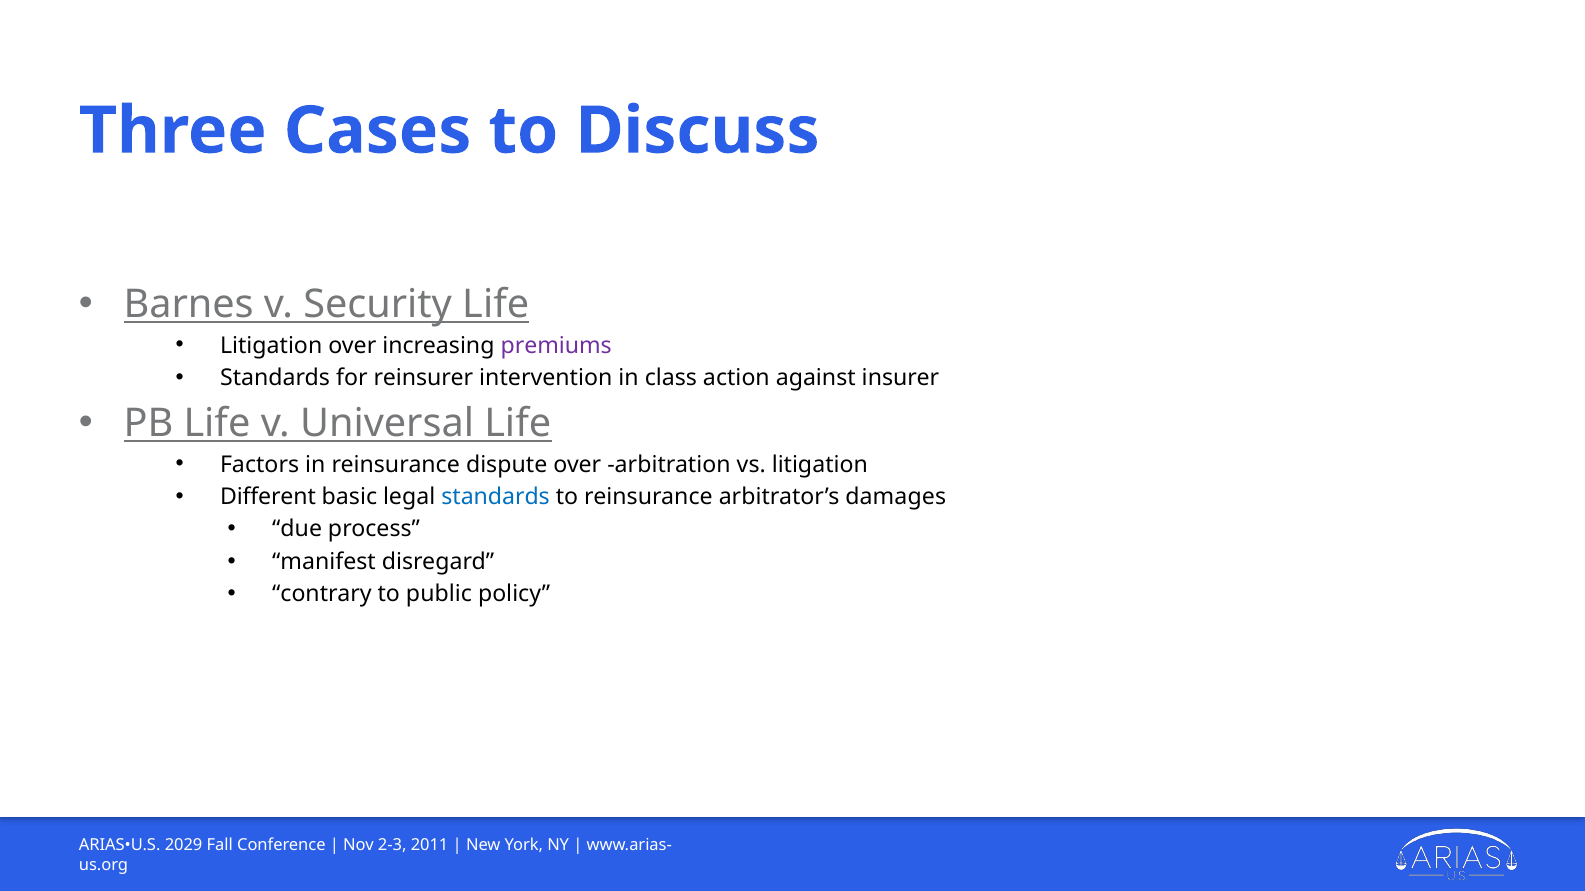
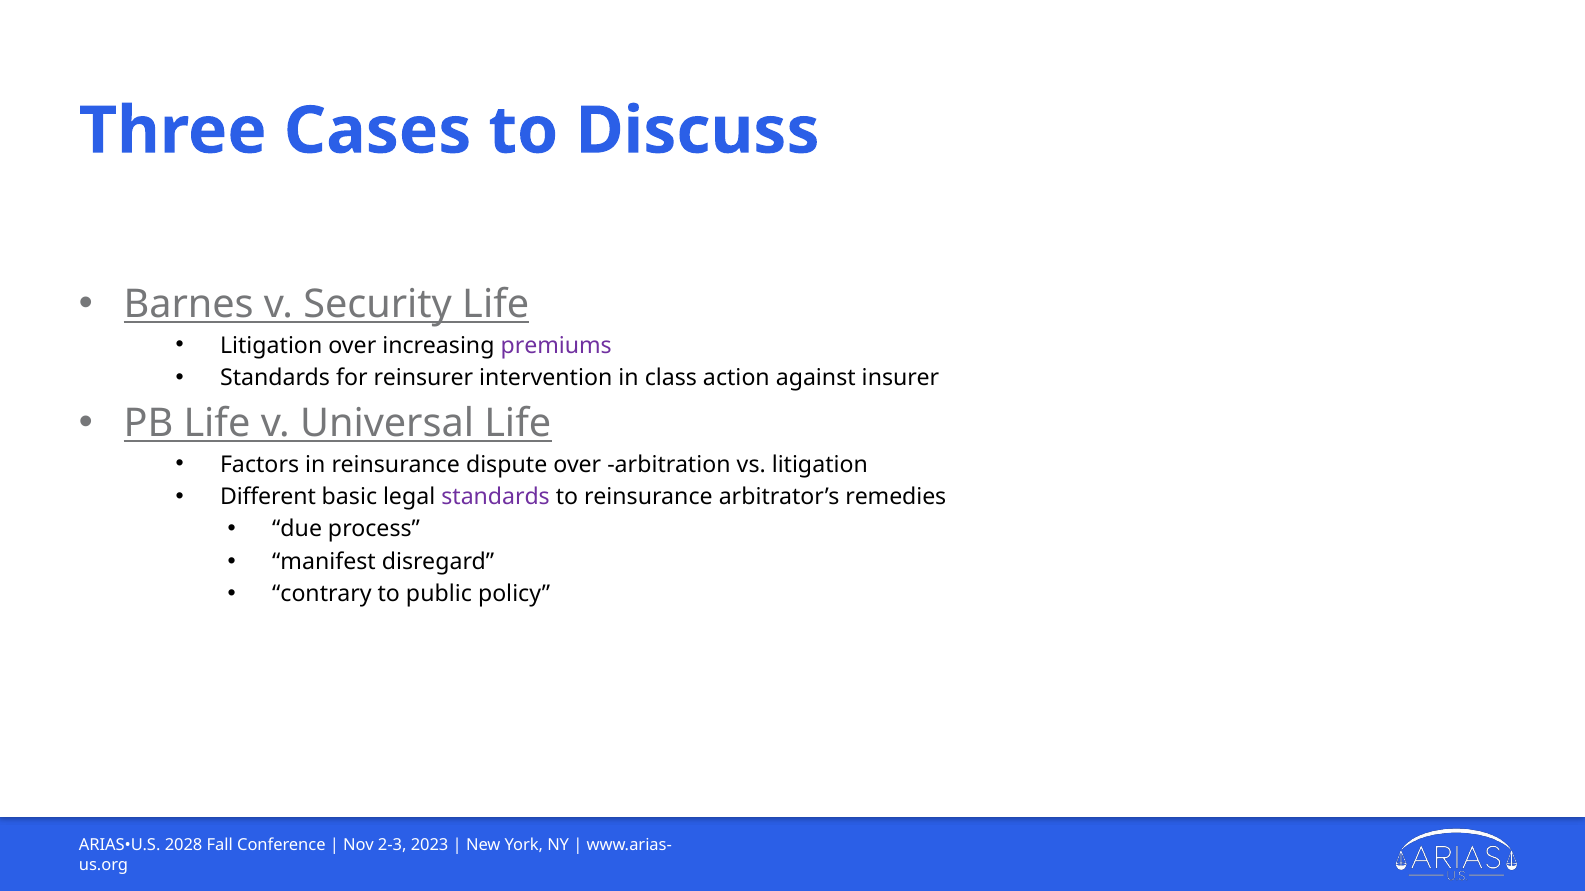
standards colour: blue -> purple (496, 497)
damages: damages -> remedies (896, 497)
2029: 2029 -> 2028 (184, 846)
2011: 2011 -> 2023 (430, 846)
